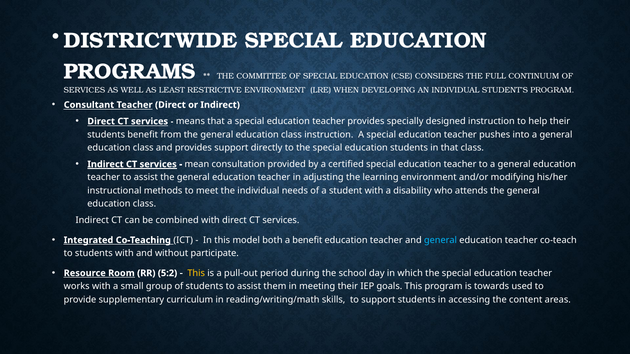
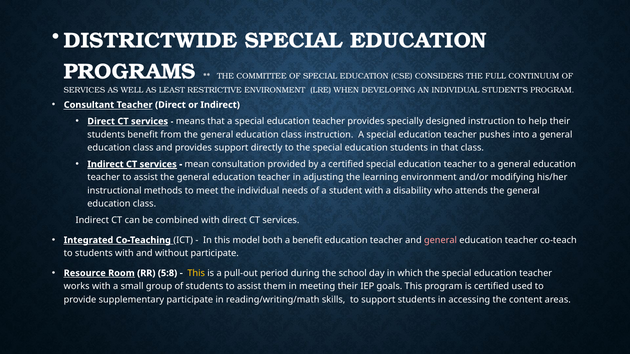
general colour: light blue -> pink (441, 240)
5:2: 5:2 -> 5:8 (167, 273)
is towards: towards -> certified (492, 287)
supplementary curriculum: curriculum -> participate (190, 300)
